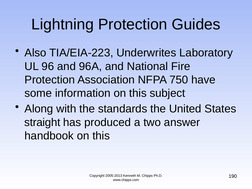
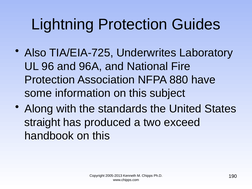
TIA/EIA-223: TIA/EIA-223 -> TIA/EIA-725 (81, 53)
750: 750 -> 880 (179, 80)
answer: answer -> exceed (182, 122)
